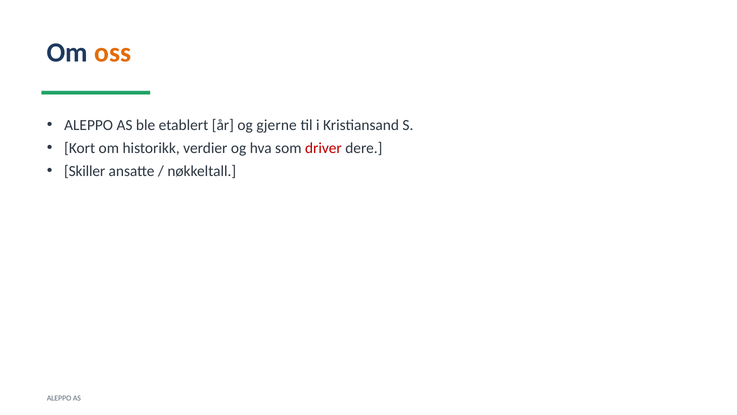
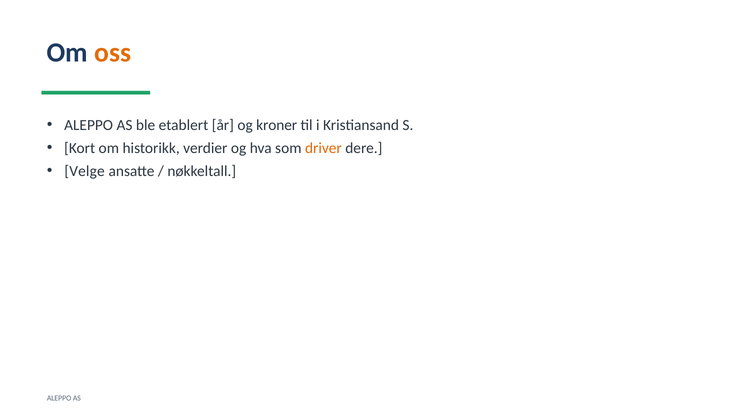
gjerne: gjerne -> kroner (277, 125)
driver colour: red -> orange (323, 148)
Skiller: Skiller -> Velge (85, 171)
